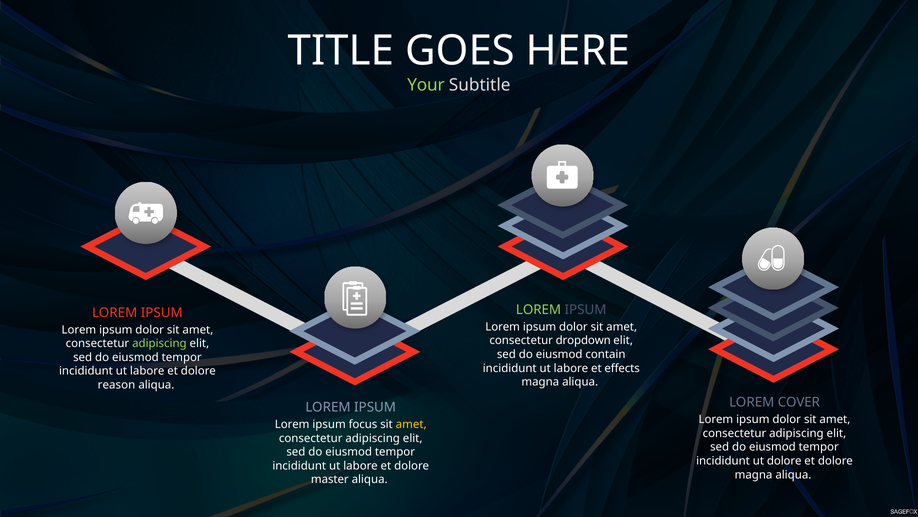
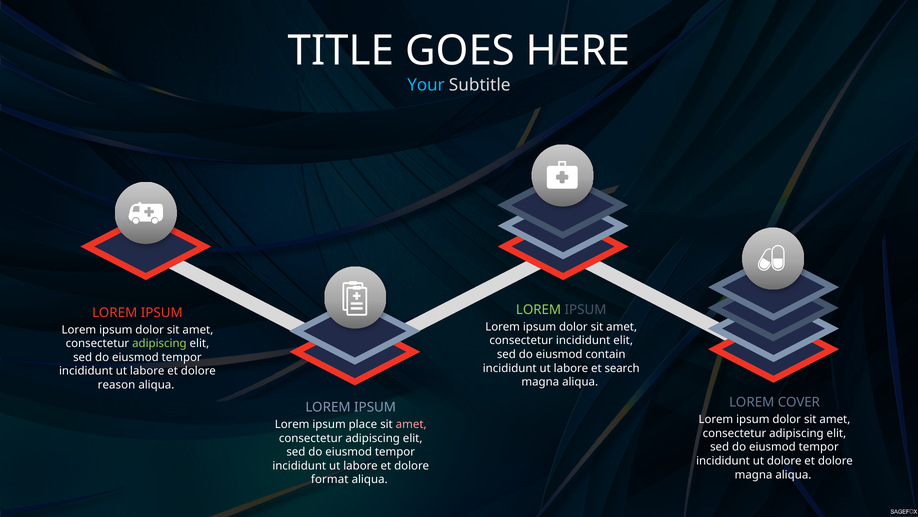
Your colour: light green -> light blue (426, 85)
consectetur dropdown: dropdown -> incididunt (583, 340)
effects: effects -> search (622, 368)
focus: focus -> place (363, 424)
amet colour: yellow -> pink (411, 424)
master: master -> format (330, 479)
